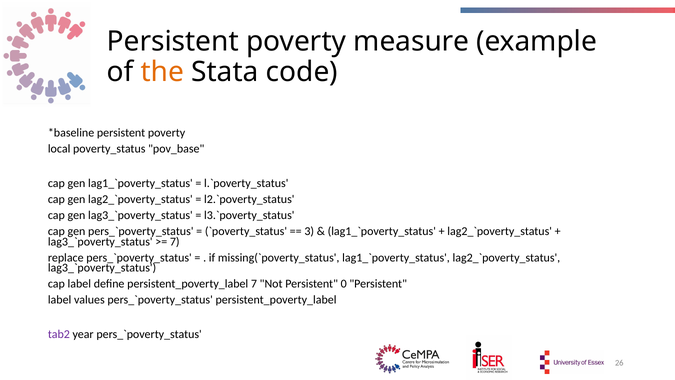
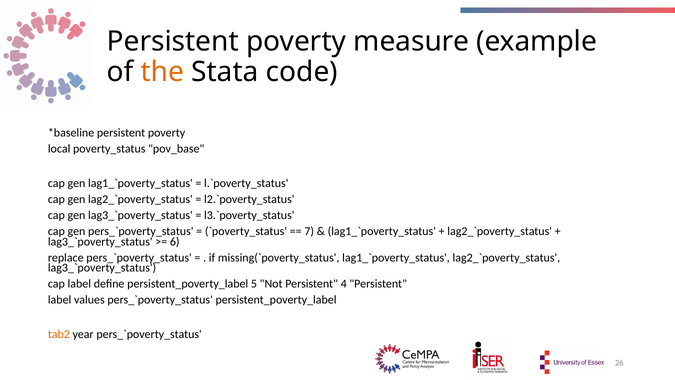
3: 3 -> 7 (309, 231)
7: 7 -> 6 (175, 241)
persistent_poverty_label 7: 7 -> 5 (254, 284)
0: 0 -> 4 (344, 284)
tab2 colour: purple -> orange (59, 334)
